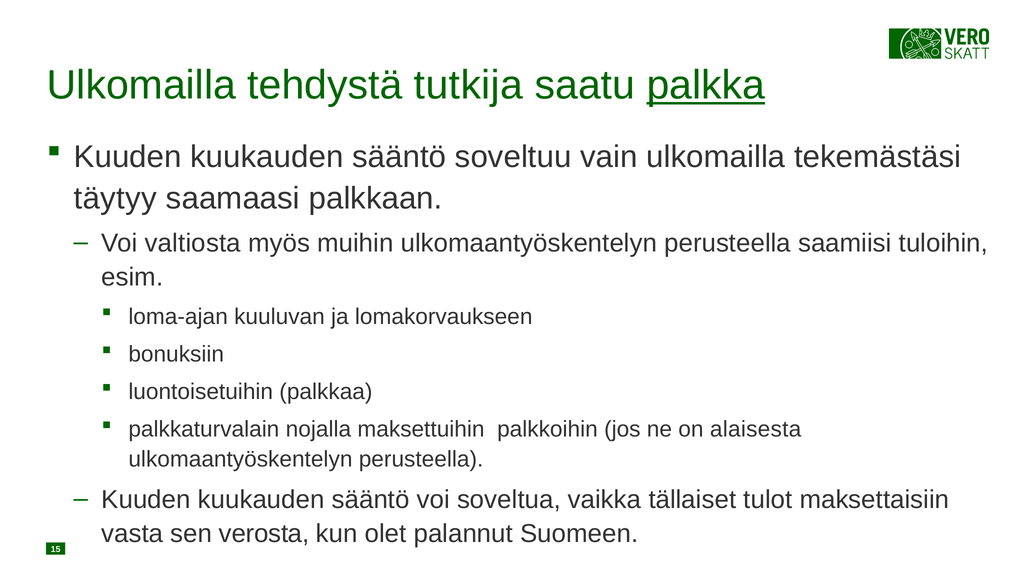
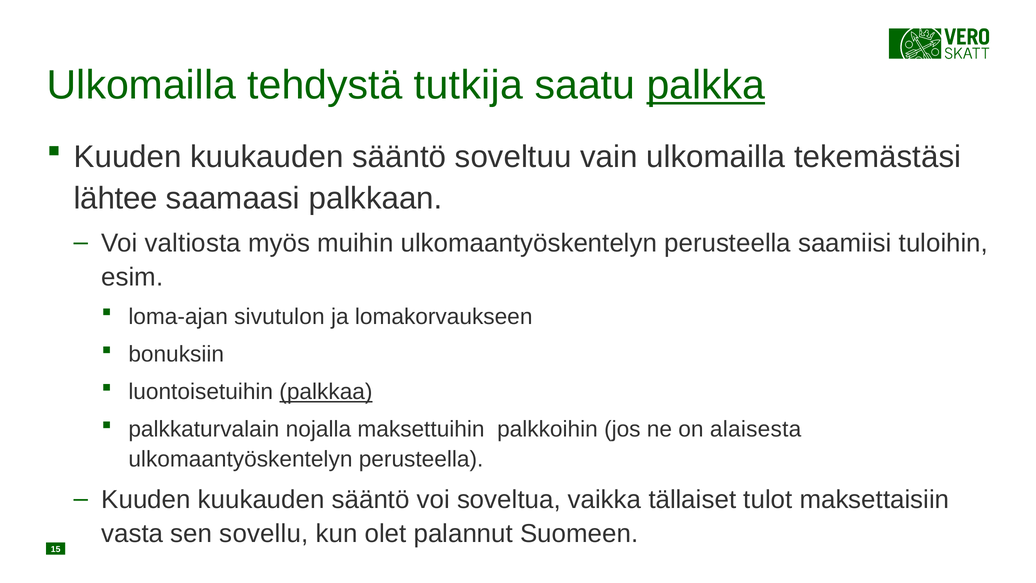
täytyy: täytyy -> lähtee (116, 198)
kuuluvan: kuuluvan -> sivutulon (279, 317)
palkkaa underline: none -> present (326, 392)
verosta: verosta -> sovellu (264, 534)
